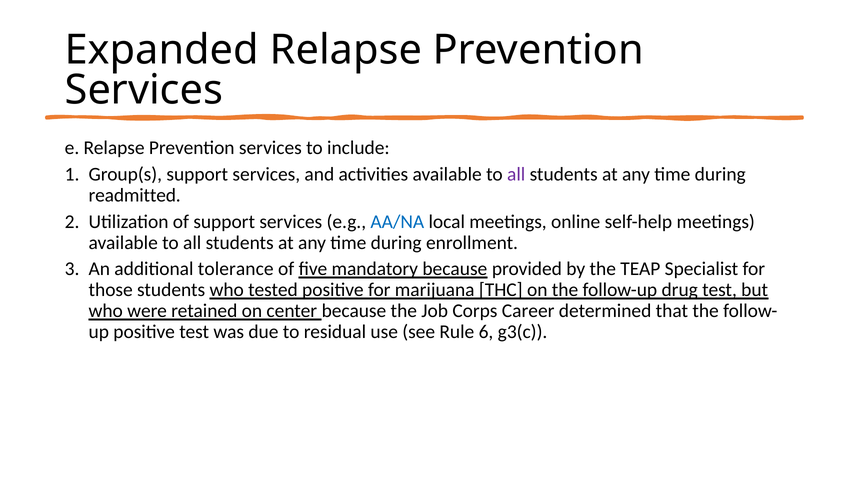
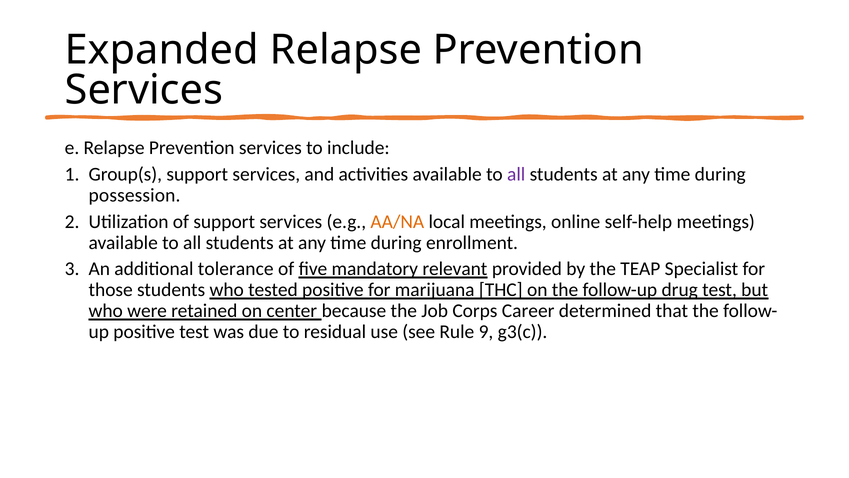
readmitted: readmitted -> possession (135, 195)
AA/NA colour: blue -> orange (397, 221)
mandatory because: because -> relevant (455, 269)
6: 6 -> 9 (486, 332)
